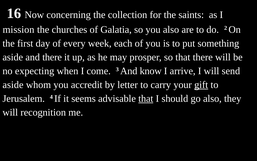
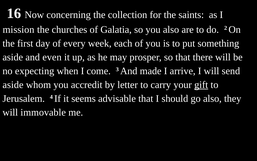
and there: there -> even (52, 57)
know: know -> made (151, 71)
that underline: present -> none (146, 98)
recognition: recognition -> immovable (43, 112)
